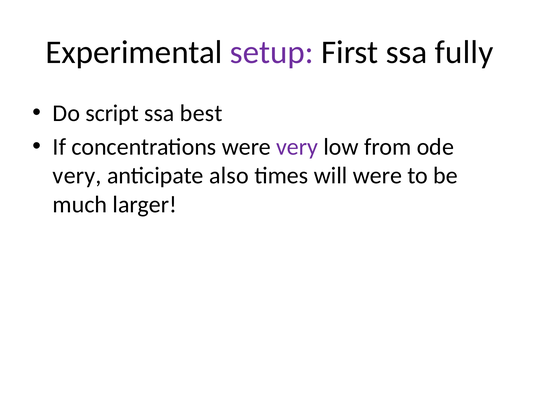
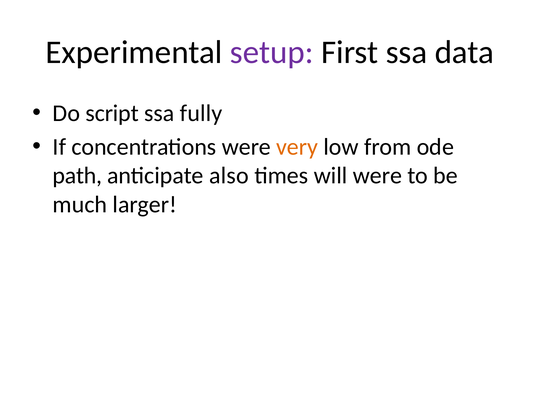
fully: fully -> data (464, 52)
best: best -> fully (201, 113)
very colour: purple -> orange (297, 147)
very: very -> path (77, 176)
